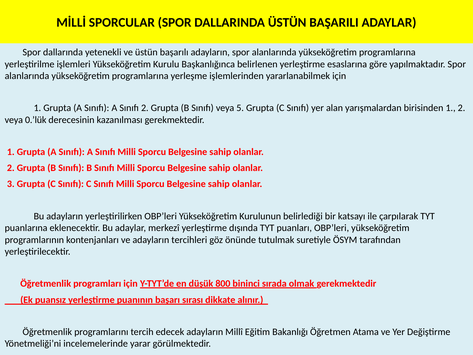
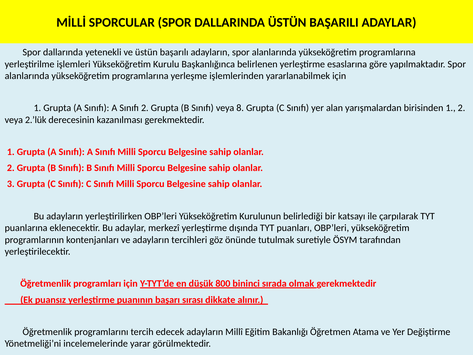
5: 5 -> 8 (240, 108)
0.’lük: 0.’lük -> 2.’lük (36, 120)
